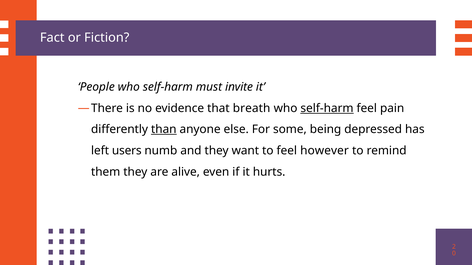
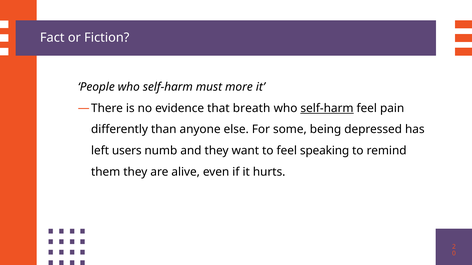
invite: invite -> more (239, 87)
than underline: present -> none (164, 130)
however: however -> speaking (325, 151)
